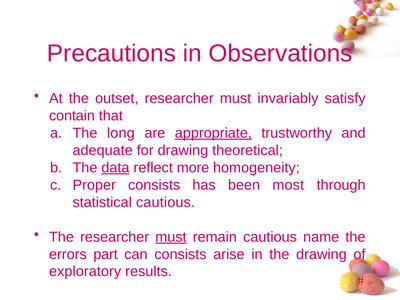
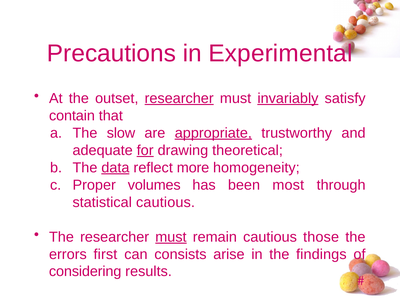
Observations: Observations -> Experimental (281, 53)
researcher underline: none -> present (179, 98)
invariably underline: none -> present (288, 98)
long: long -> slow (121, 133)
for underline: none -> present (145, 150)
Proper consists: consists -> volumes (154, 185)
name: name -> those (321, 237)
part: part -> first (105, 254)
the drawing: drawing -> findings (321, 254)
exploratory: exploratory -> considering (85, 272)
